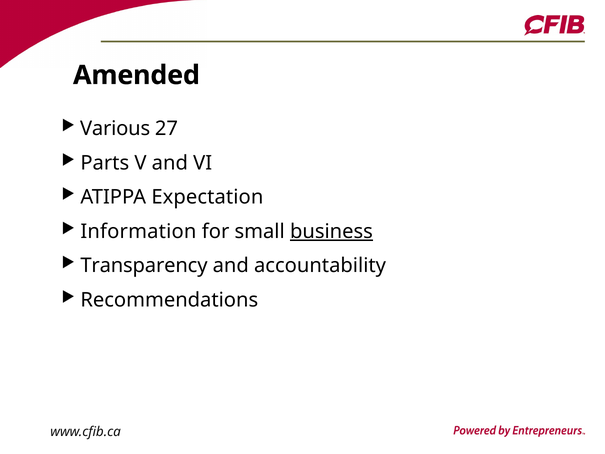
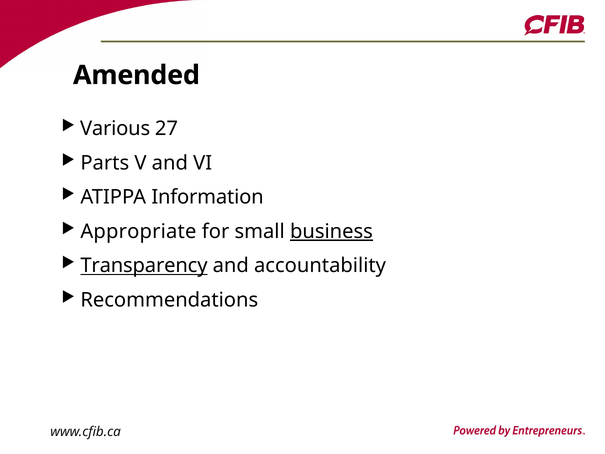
Expectation: Expectation -> Information (208, 197)
Information: Information -> Appropriate (138, 231)
Transparency underline: none -> present (144, 266)
